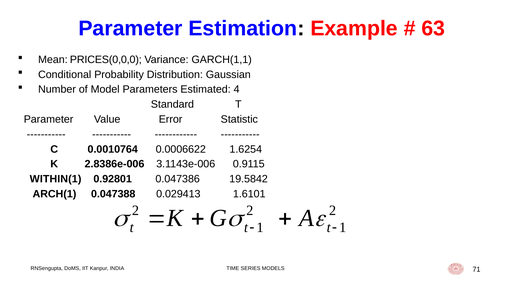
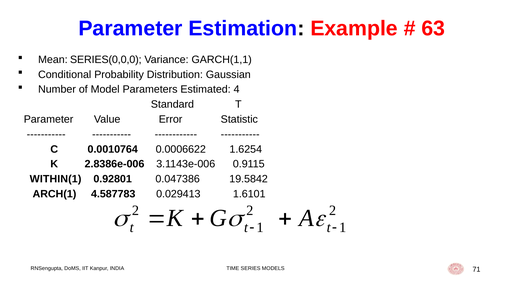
PRICES(0,0,0: PRICES(0,0,0 -> SERIES(0,0,0 (106, 59)
0.047388: 0.047388 -> 4.587783 (113, 194)
